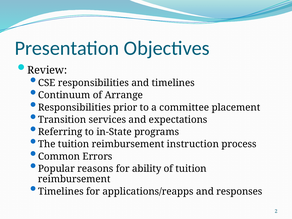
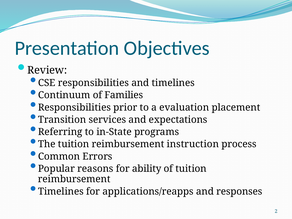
Arrange: Arrange -> Families (124, 95)
committee: committee -> evaluation (184, 107)
